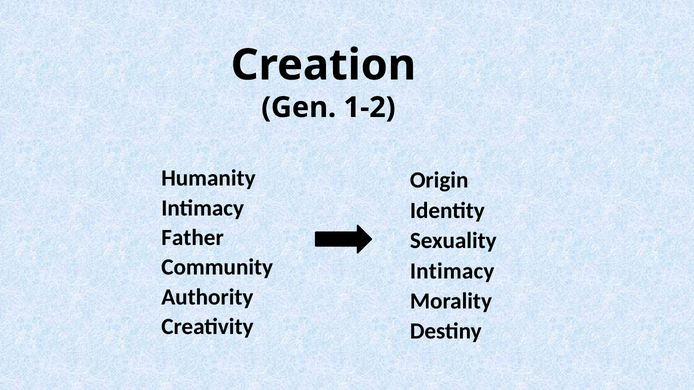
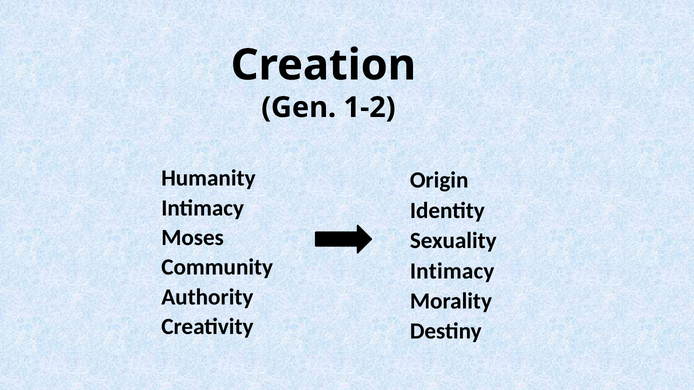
Father: Father -> Moses (193, 238)
